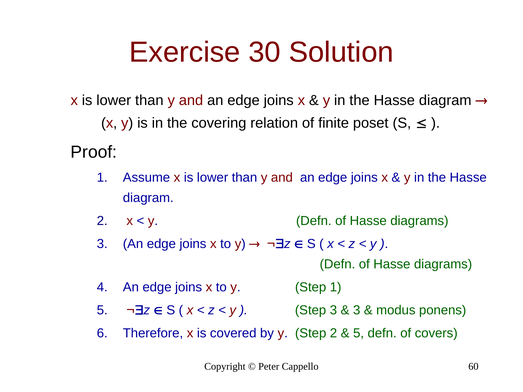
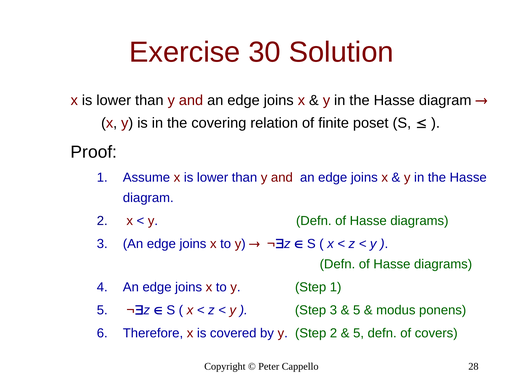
3: 3 -> 5 (357, 310)
60: 60 -> 28 (473, 367)
